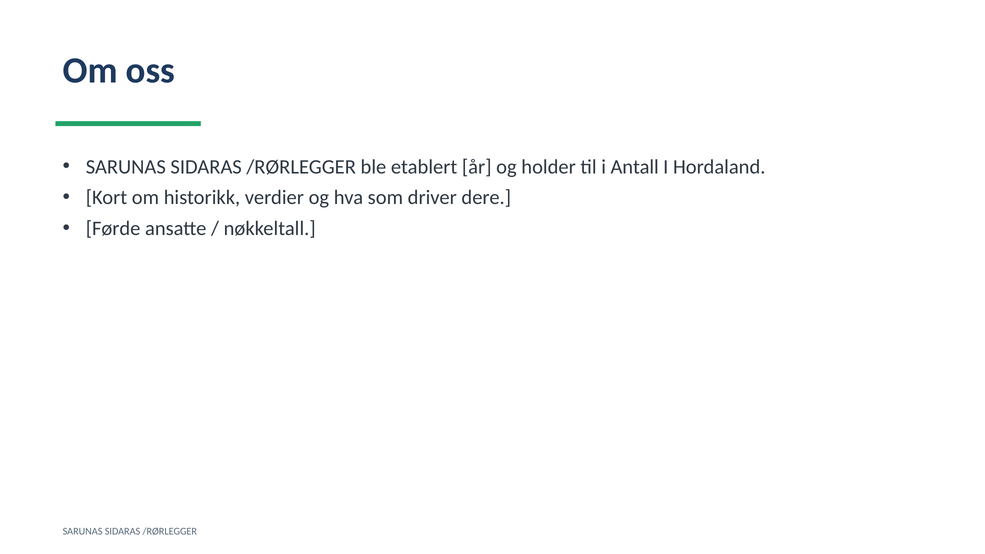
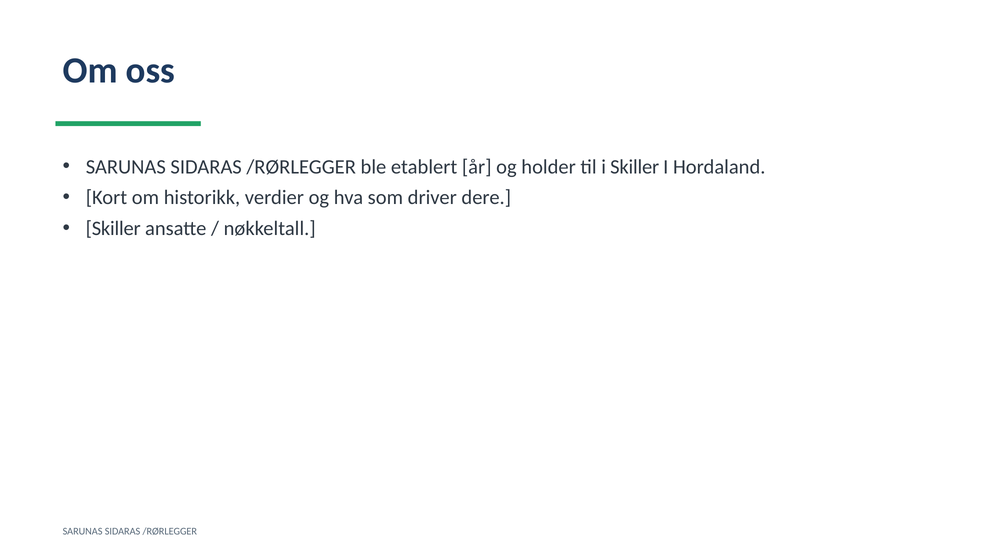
i Antall: Antall -> Skiller (635, 167)
Førde: Førde -> Skiller (113, 228)
